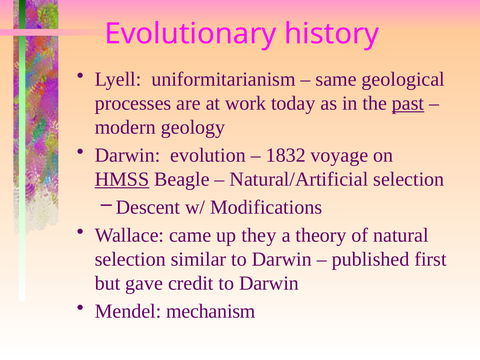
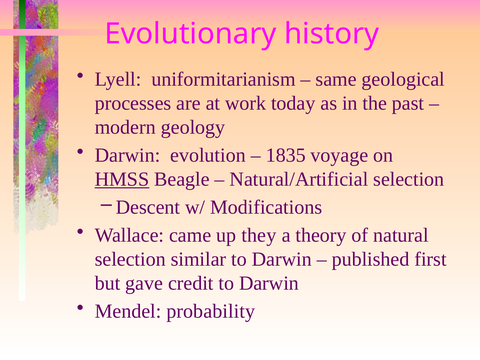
past underline: present -> none (408, 103)
1832: 1832 -> 1835 (286, 155)
mechanism: mechanism -> probability (211, 311)
